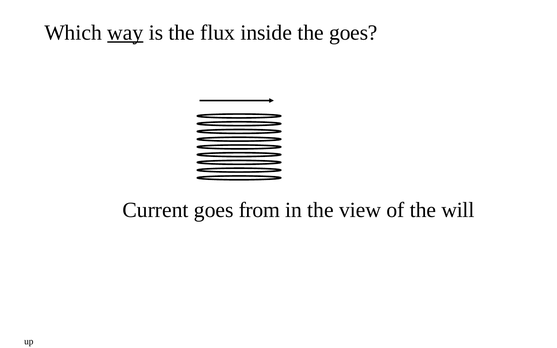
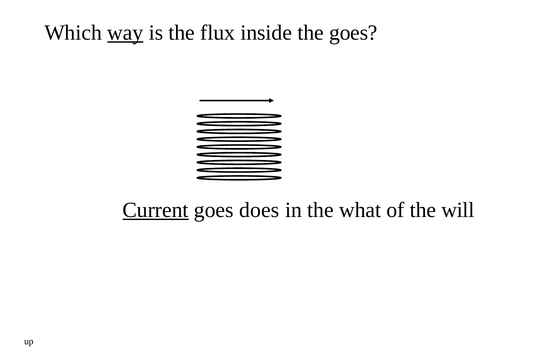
Current underline: none -> present (156, 210)
from: from -> does (259, 210)
view: view -> what (360, 210)
